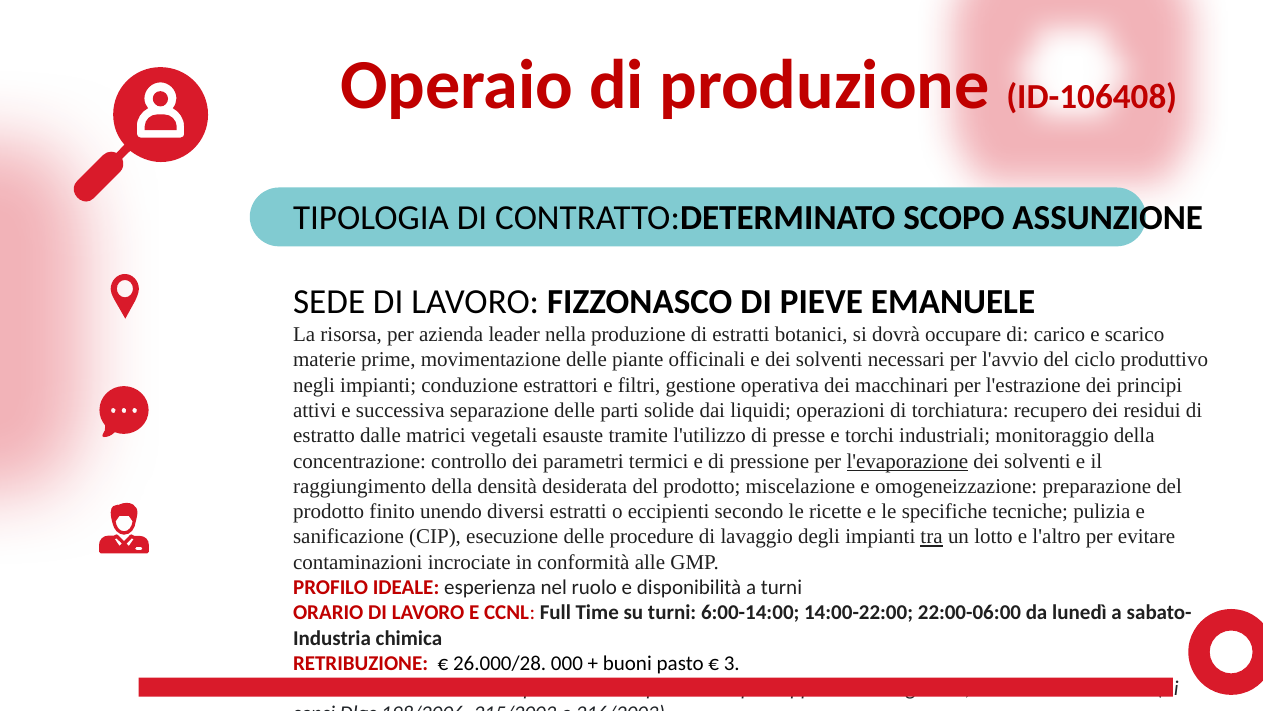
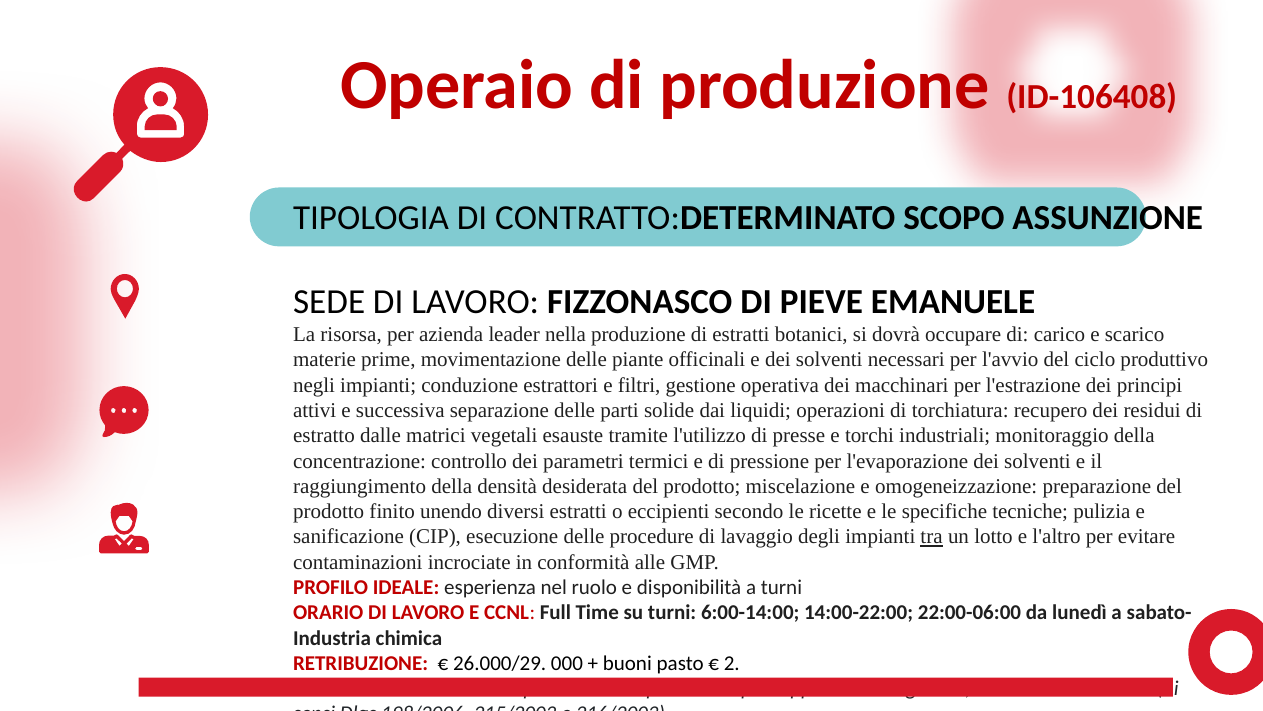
l'evaporazione underline: present -> none (907, 461)
26.000/28: 26.000/28 -> 26.000/29 (500, 663)
3: 3 -> 2 (732, 663)
